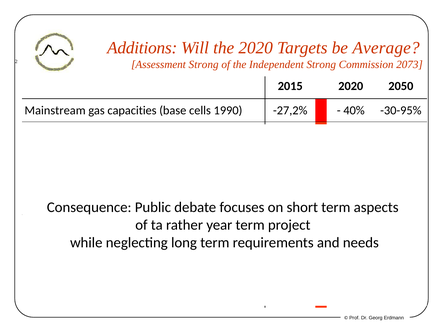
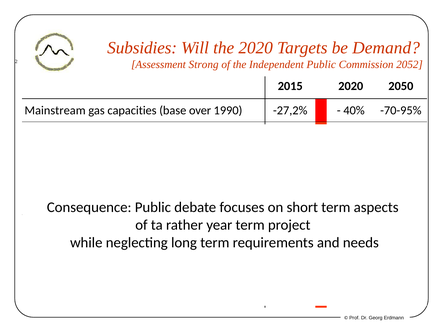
Additions: Additions -> Subsidies (142, 48)
be Average: Average -> Demand (386, 48)
Independent Strong: Strong -> Public (321, 64)
2073: 2073 -> 2052 (410, 64)
cells: cells -> over (200, 110)
-30-95%: -30-95% -> -70-95% (401, 110)
